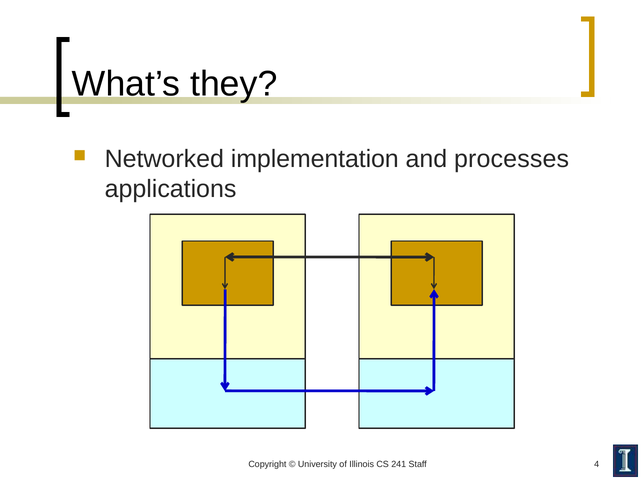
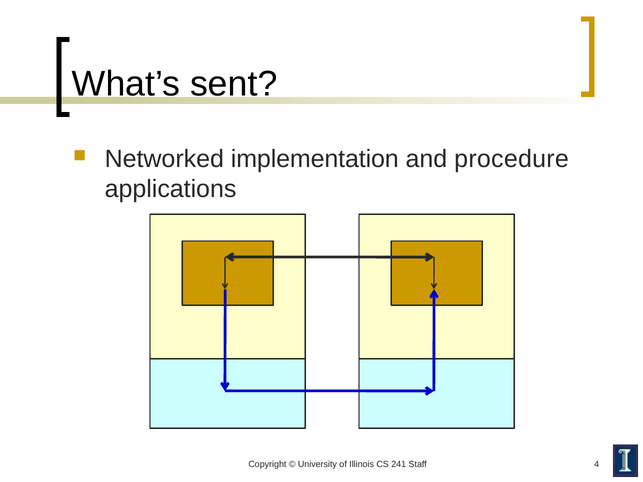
they: they -> sent (234, 84)
processes: processes -> procedure (512, 159)
